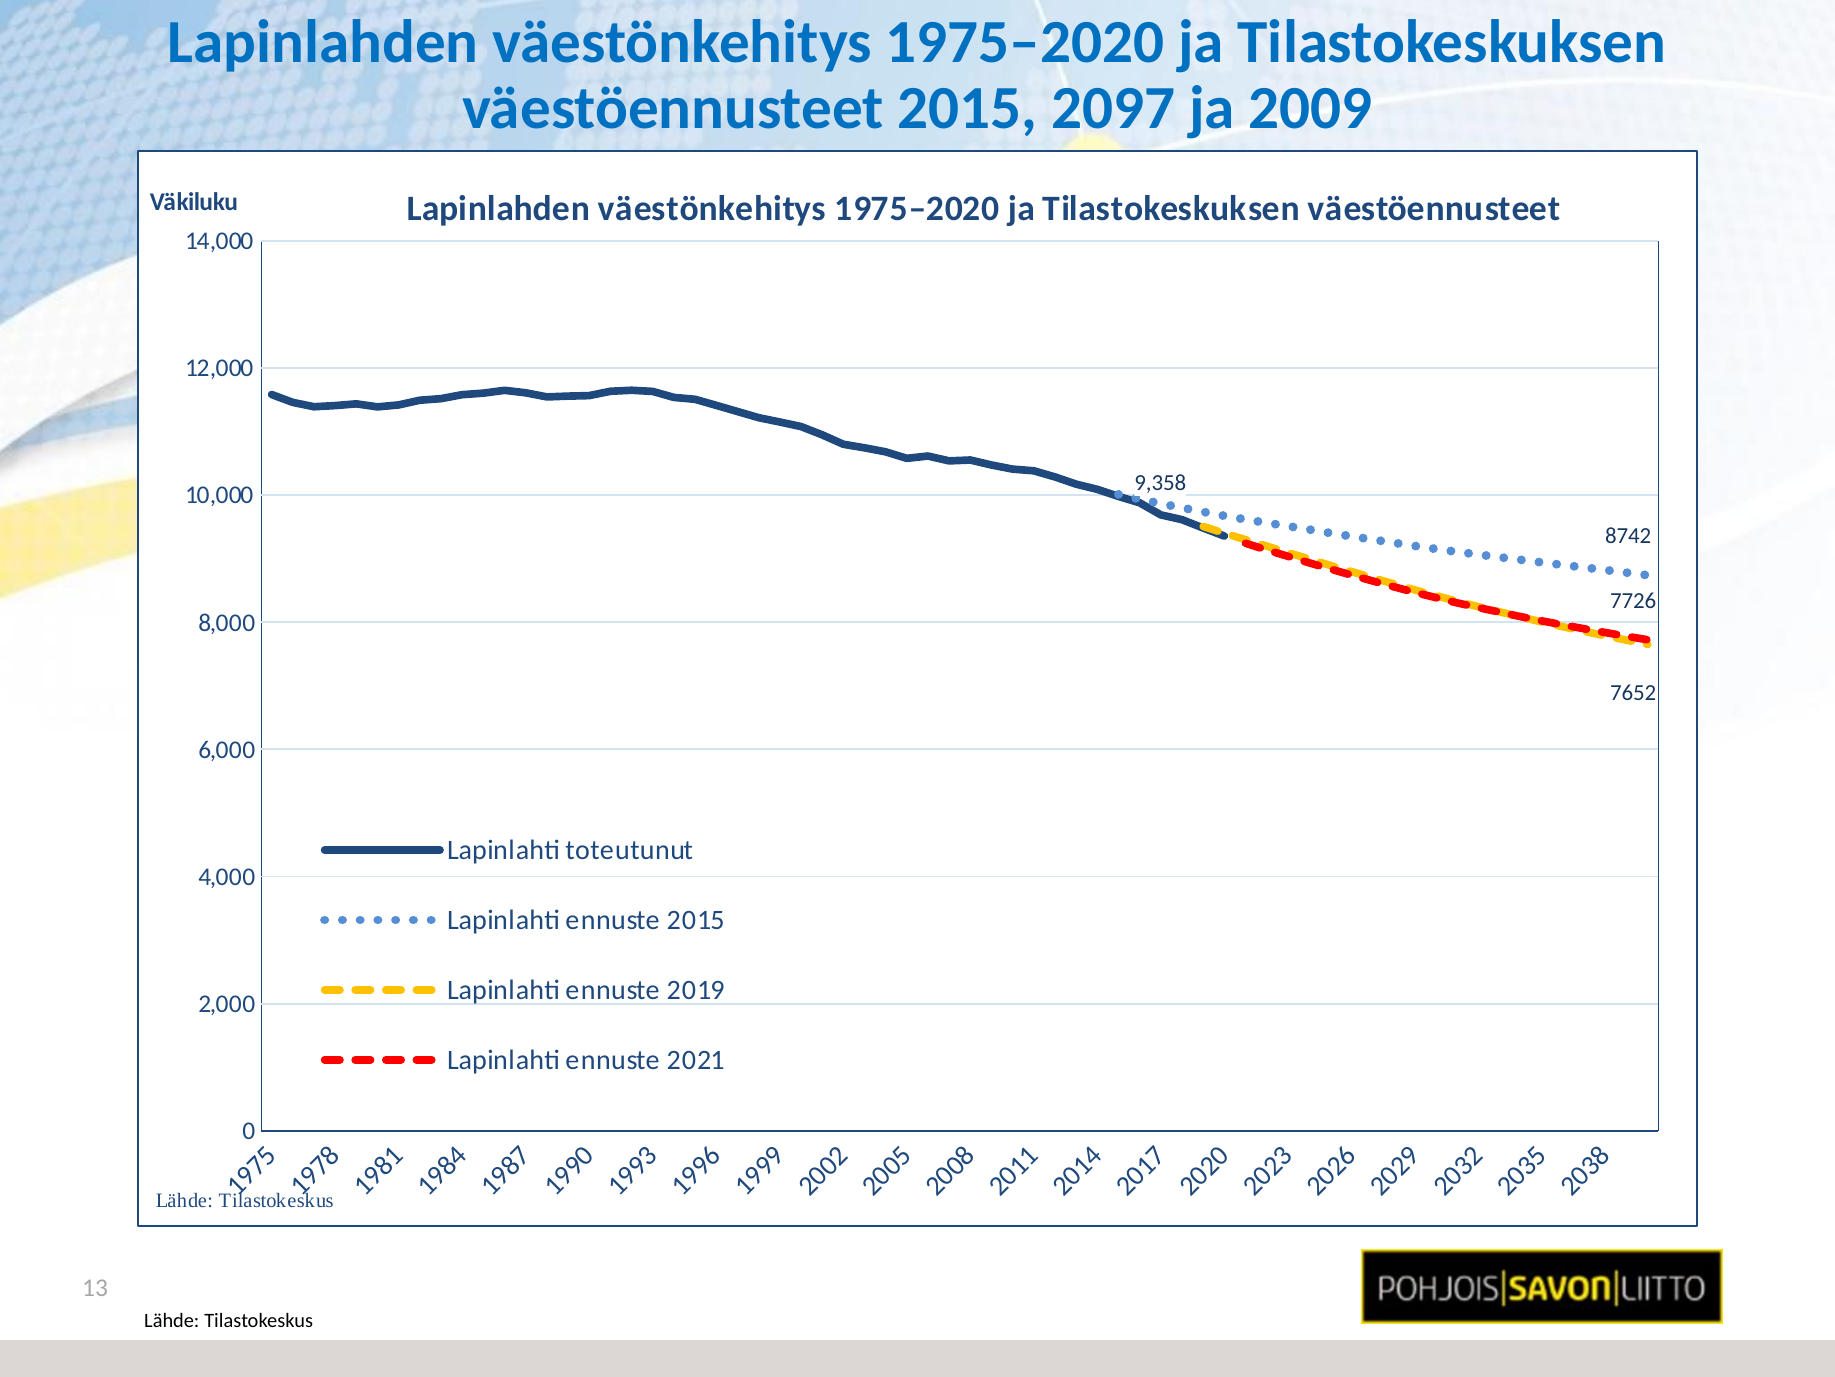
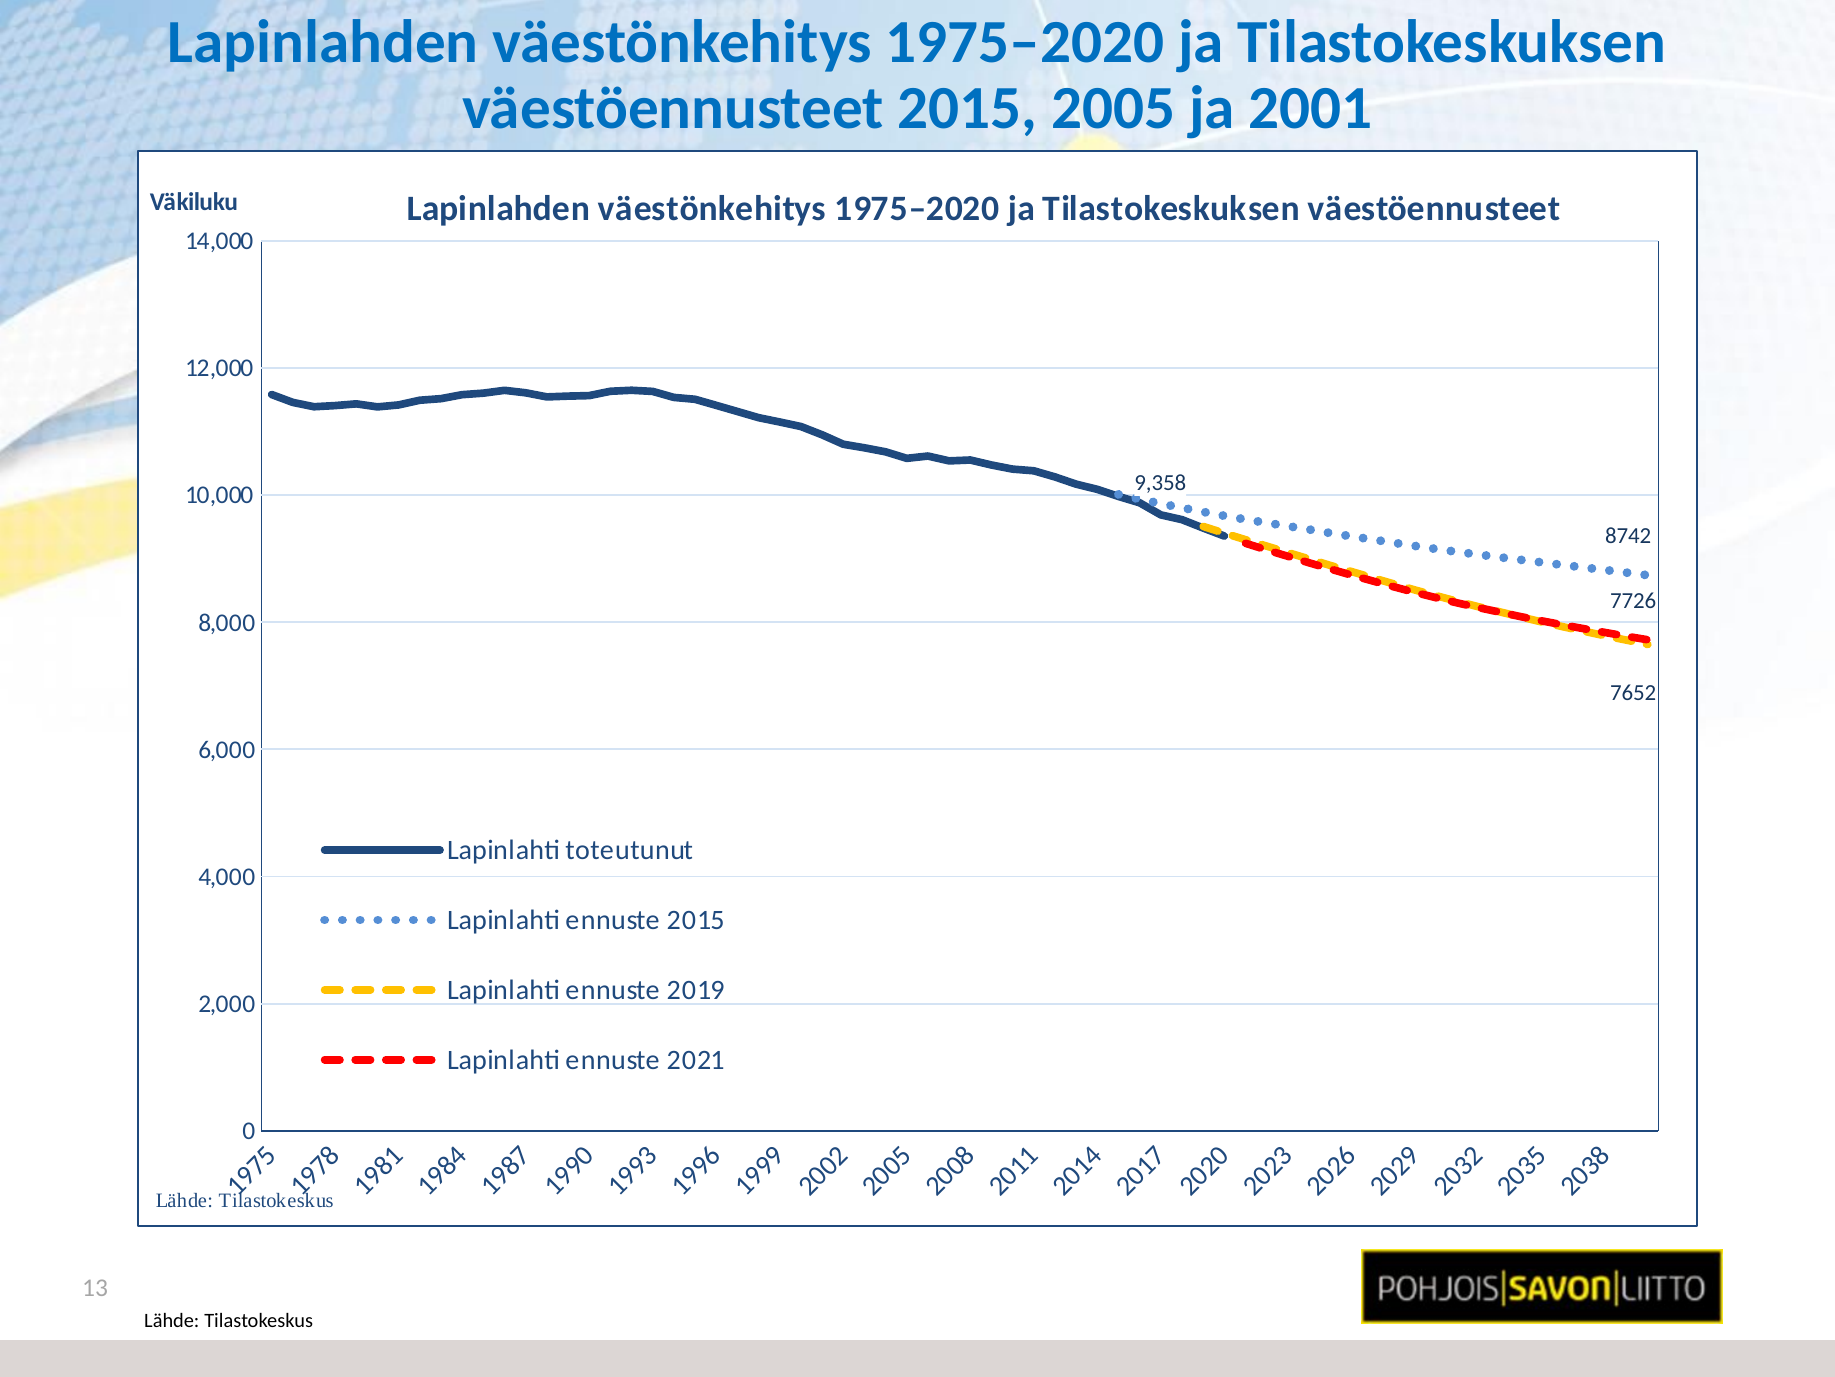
2097: 2097 -> 2005 (1113, 108)
2009: 2009 -> 2001 (1311, 108)
